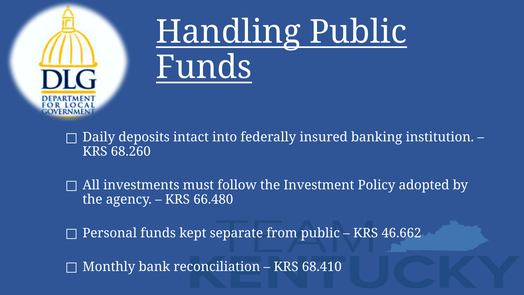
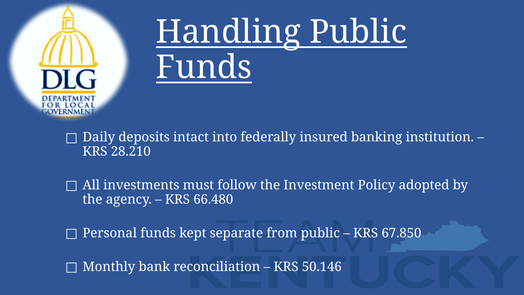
68.260: 68.260 -> 28.210 (131, 151)
46.662: 46.662 -> 67.850 (401, 233)
68.410: 68.410 -> 50.146 (322, 267)
